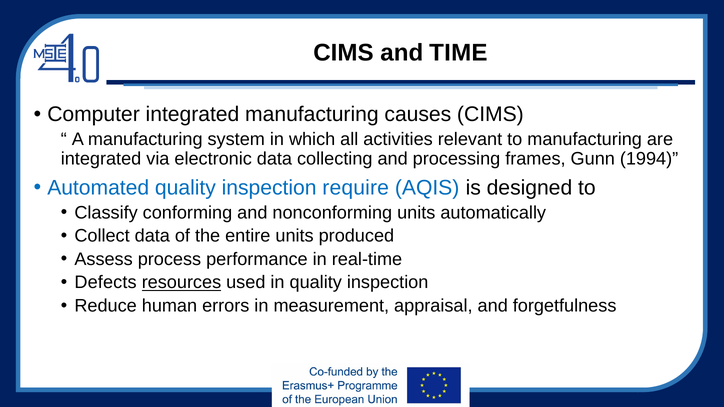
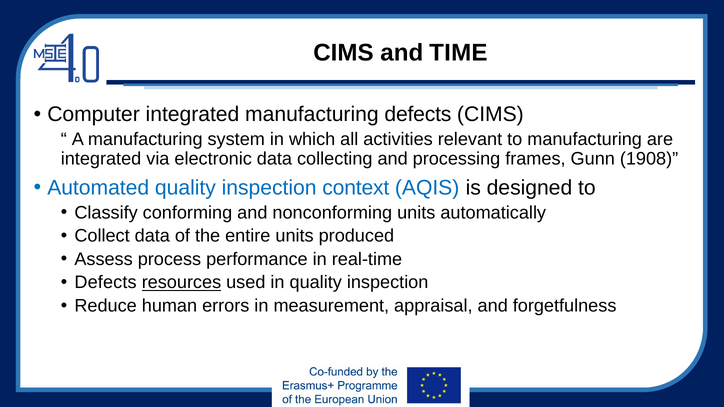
manufacturing causes: causes -> defects (418, 115)
1994: 1994 -> 1908 (649, 159)
require: require -> context (356, 188)
